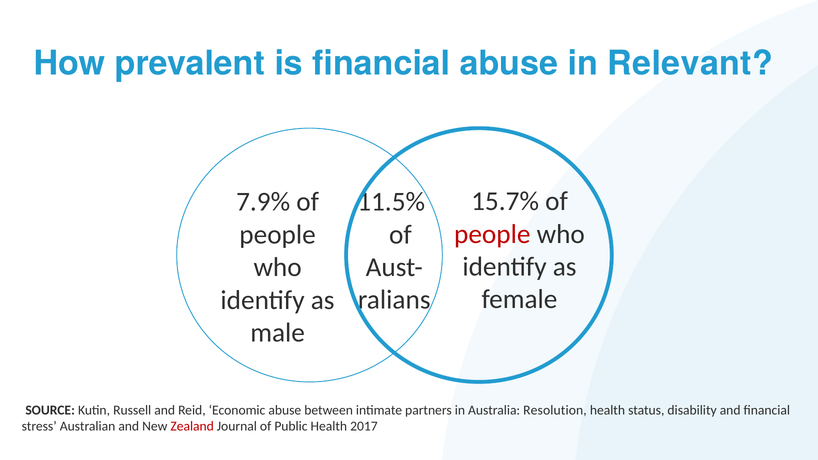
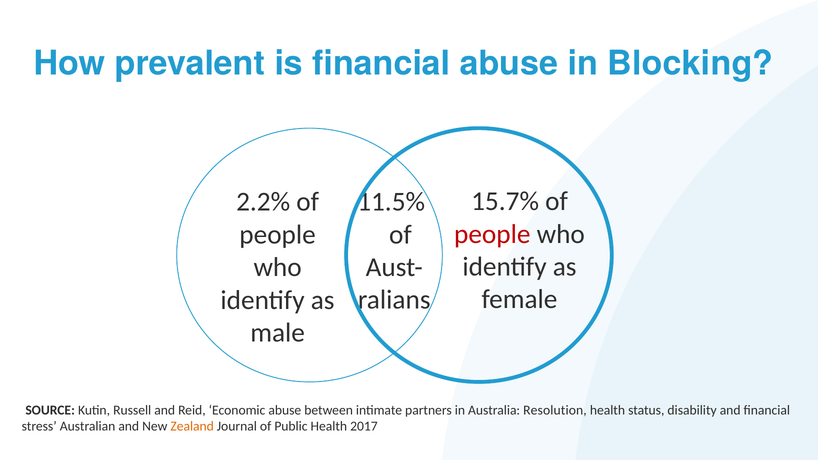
Relevant: Relevant -> Blocking (690, 64)
7.9%: 7.9% -> 2.2% (263, 202)
Zealand colour: red -> orange (192, 427)
